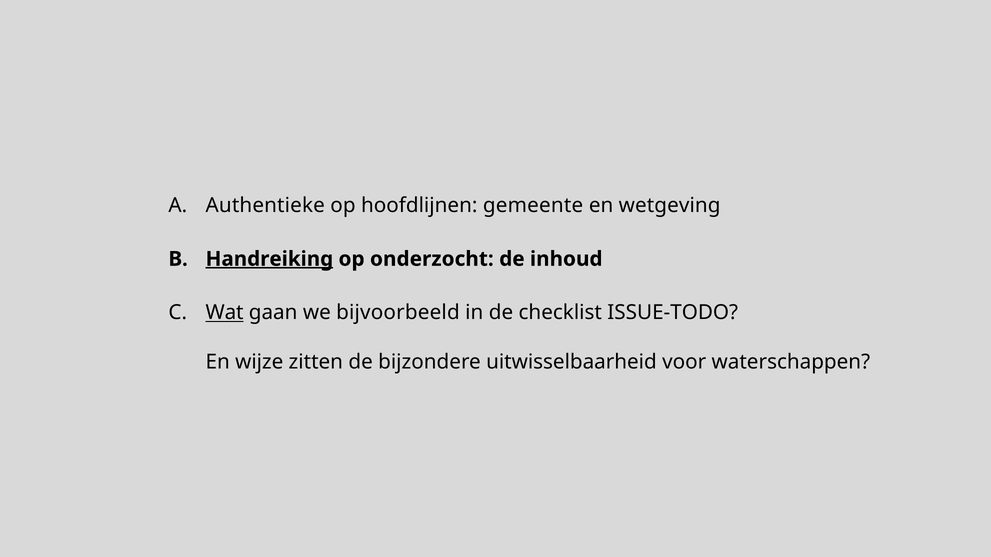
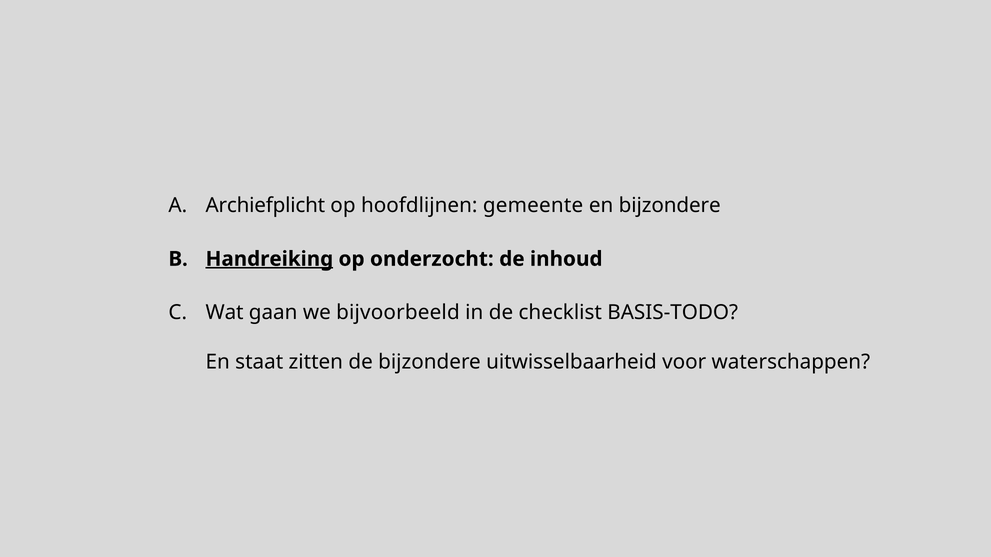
Authentieke: Authentieke -> Archiefplicht (265, 205)
en wetgeving: wetgeving -> bijzondere (670, 205)
Wat underline: present -> none (225, 313)
ISSUE-TODO: ISSUE-TODO -> BASIS-TODO (673, 313)
wijze: wijze -> staat (259, 362)
